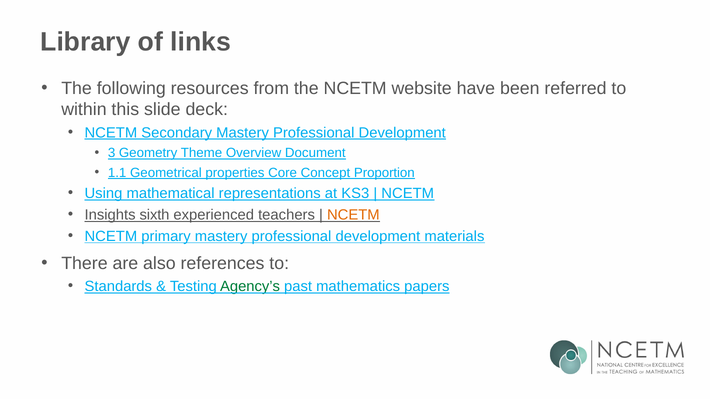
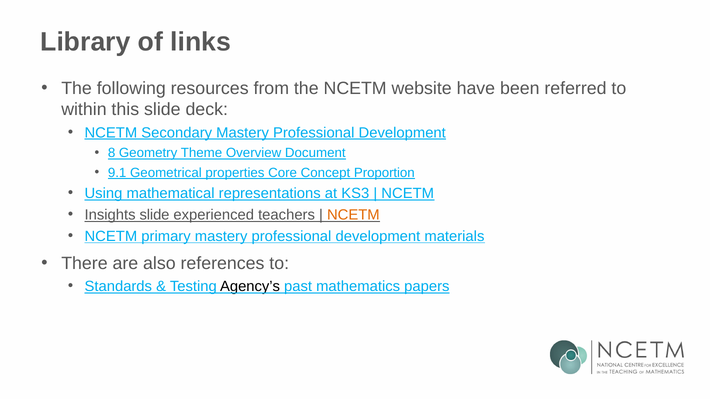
3: 3 -> 8 (112, 153)
1.1: 1.1 -> 9.1 (117, 173)
Insights sixth: sixth -> slide (155, 215)
Agency’s colour: green -> black (250, 287)
